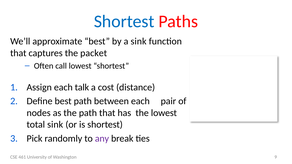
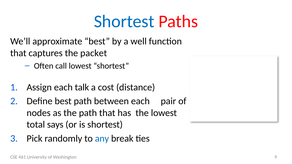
a sink: sink -> well (139, 41)
total sink: sink -> says (55, 125)
any colour: purple -> blue (102, 139)
